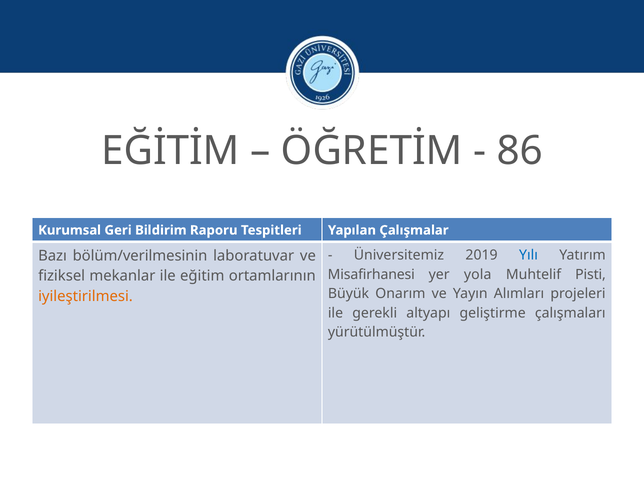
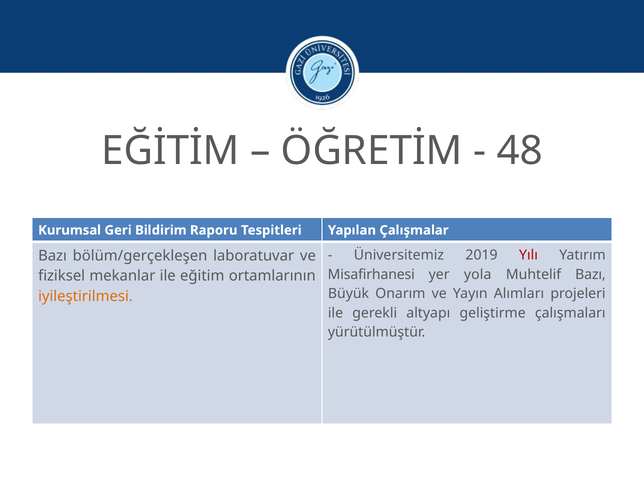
86: 86 -> 48 (520, 151)
Yılı colour: blue -> red (528, 255)
bölüm/verilmesinin: bölüm/verilmesinin -> bölüm/gerçekleşen (140, 256)
Muhtelif Pisti: Pisti -> Bazı (590, 274)
